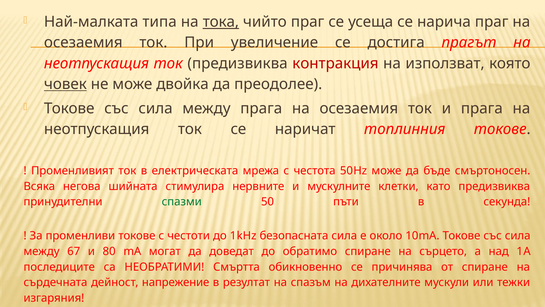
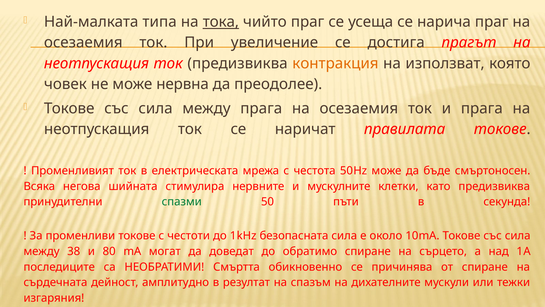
контракция colour: red -> orange (335, 63)
човек underline: present -> none (65, 84)
двойка: двойка -> нервна (183, 84)
топлинния: топлинния -> правилата (405, 129)
67: 67 -> 38 (74, 251)
напрежение: напрежение -> амплитудно (176, 282)
